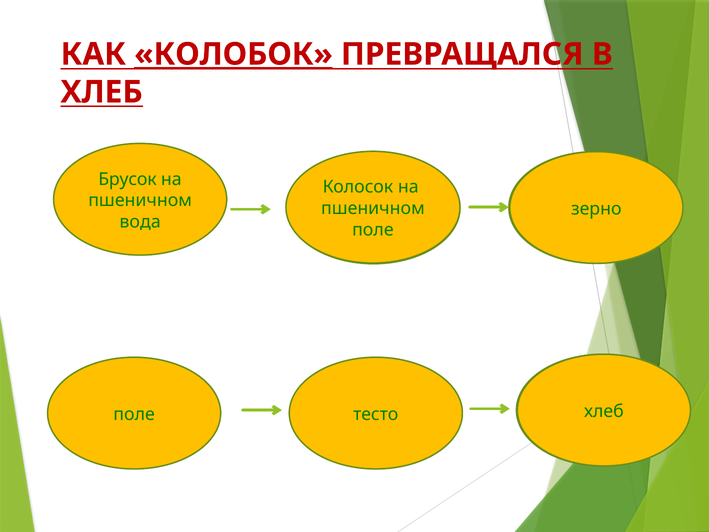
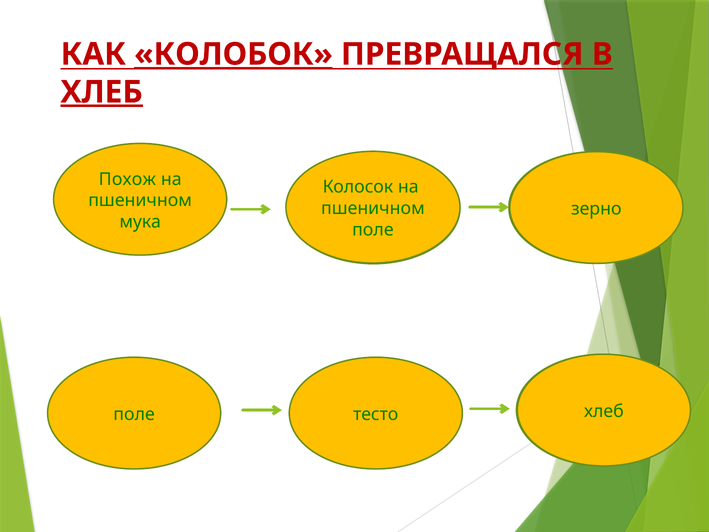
ХЛЕБ underline: none -> present (102, 92)
Брусок: Брусок -> Похож (127, 179)
вода: вода -> мука (140, 222)
